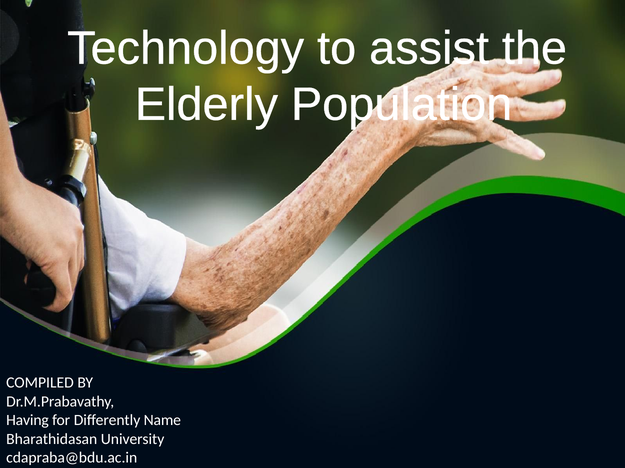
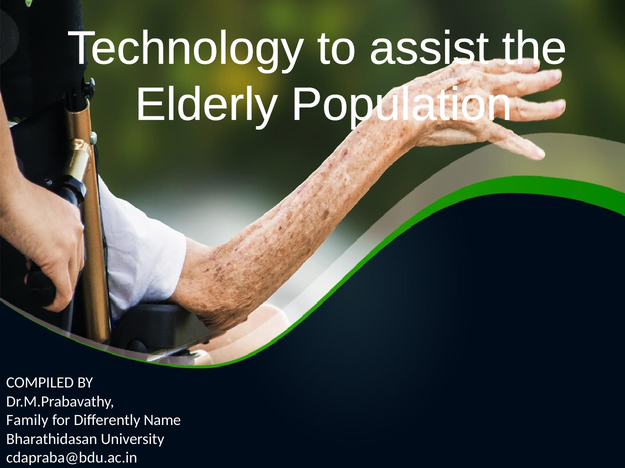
Having: Having -> Family (27, 421)
